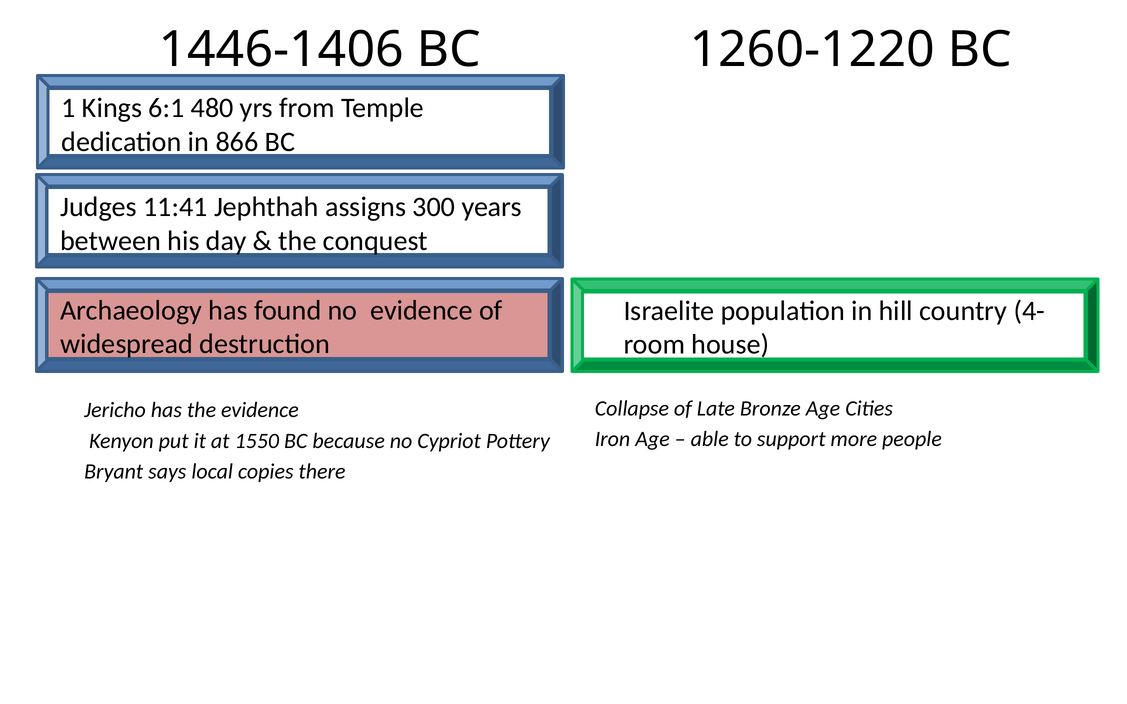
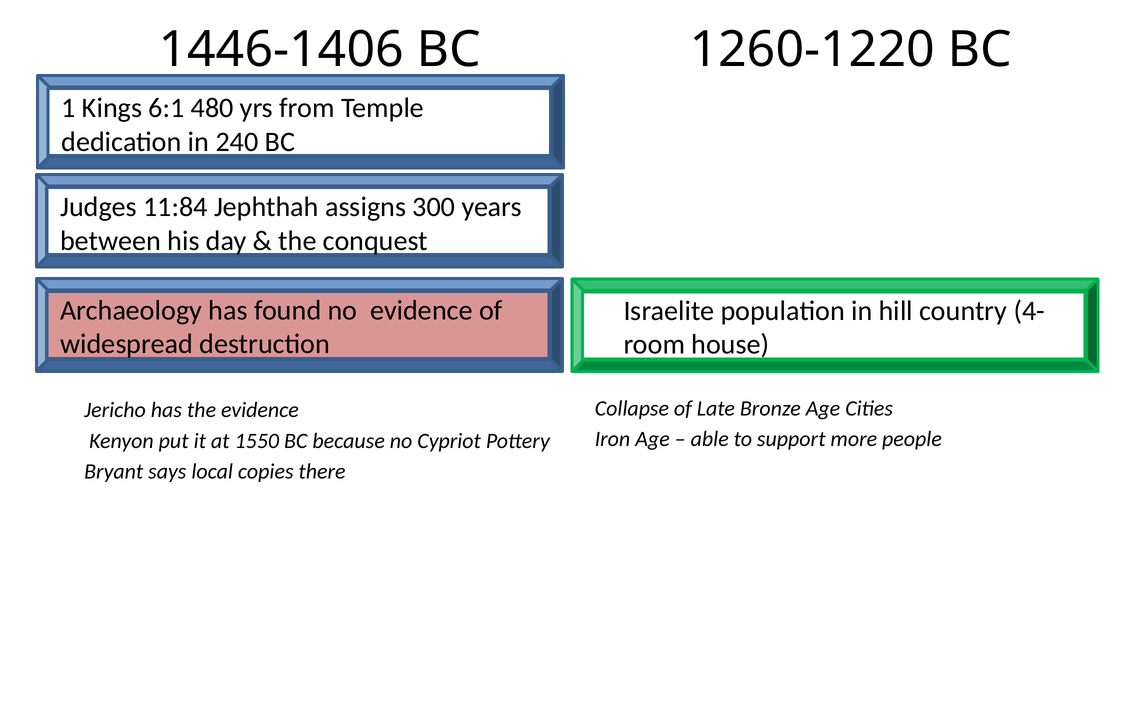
866: 866 -> 240 (237, 142)
11:41: 11:41 -> 11:84 (175, 207)
